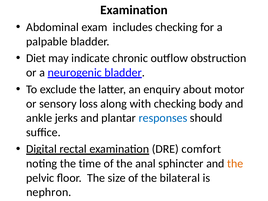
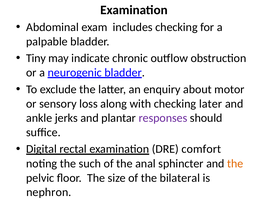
Diet: Diet -> Tiny (36, 58)
body: body -> later (211, 104)
responses colour: blue -> purple (163, 118)
time: time -> such (90, 164)
